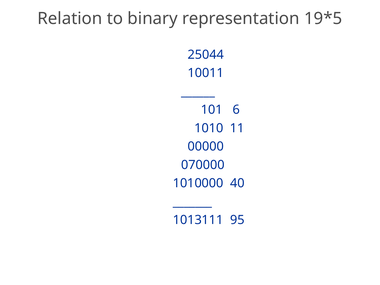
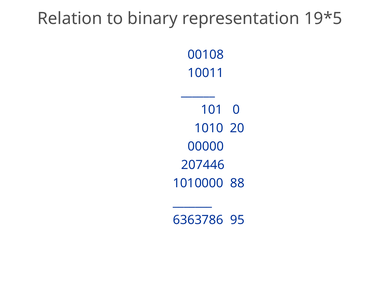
25044: 25044 -> 00108 (206, 55)
6: 6 -> 0 (236, 110)
11: 11 -> 20 (237, 128)
070000: 070000 -> 207446 (203, 165)
40: 40 -> 88 (237, 183)
1013111: 1013111 -> 6363786 (198, 220)
